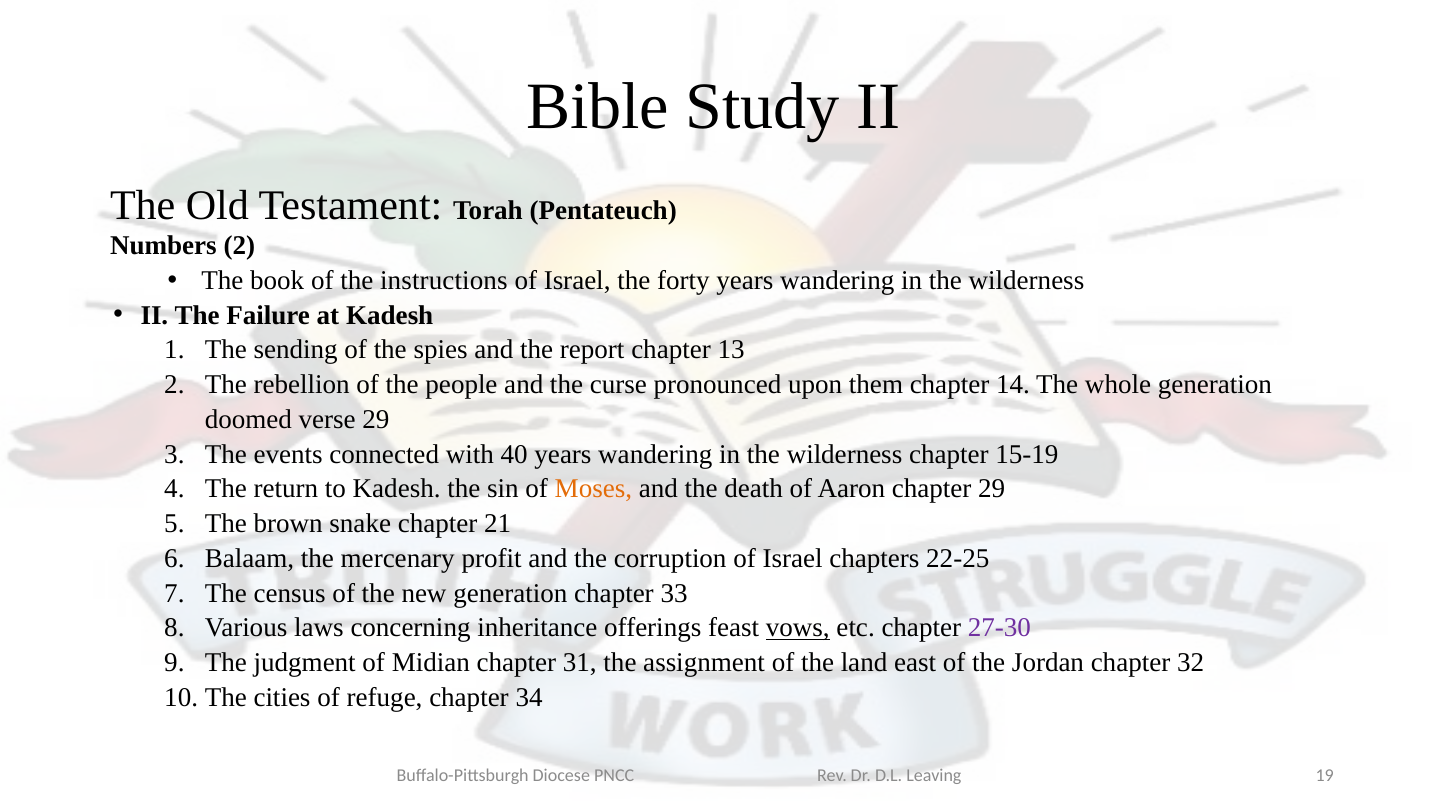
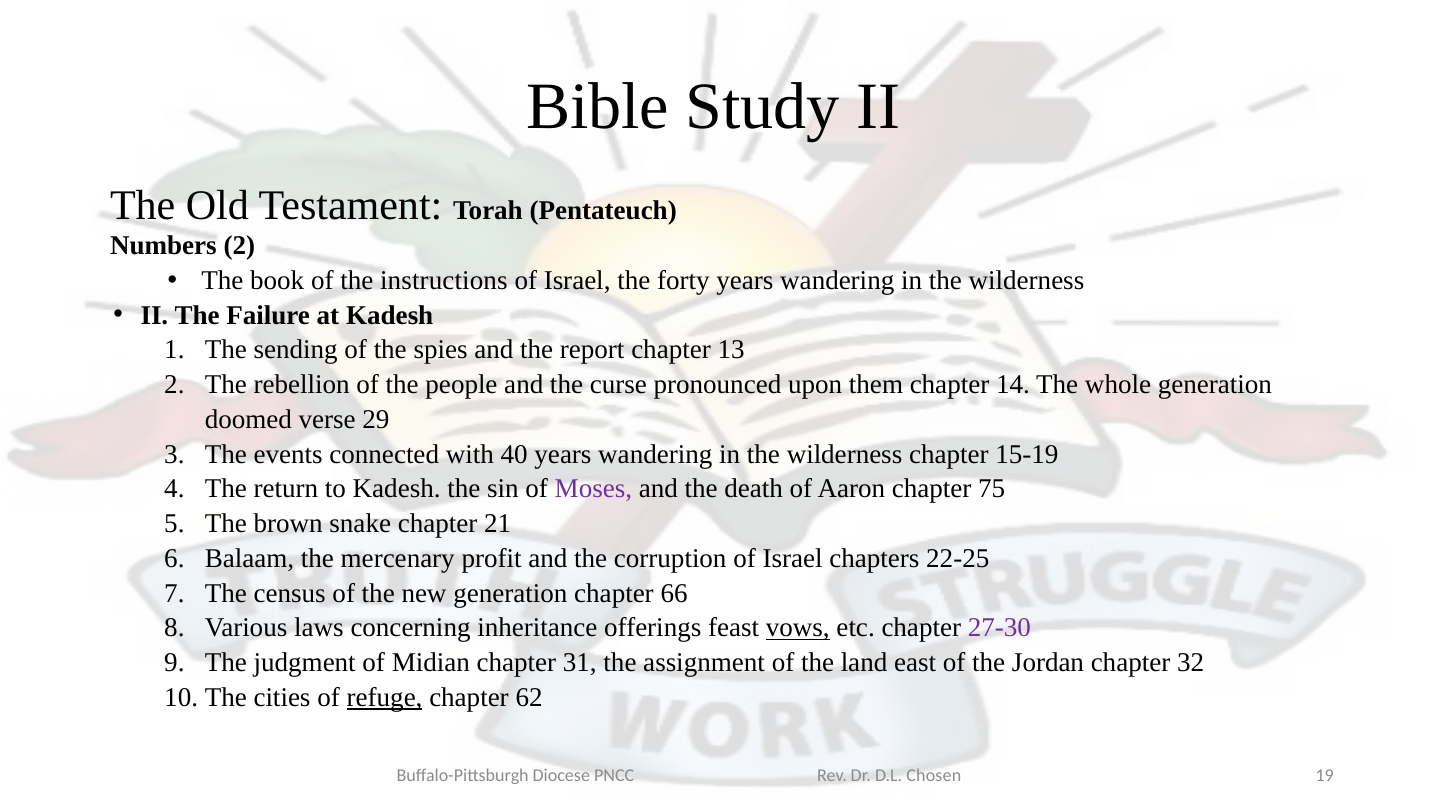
Moses colour: orange -> purple (593, 489)
chapter 29: 29 -> 75 (992, 489)
33: 33 -> 66 (674, 593)
refuge underline: none -> present (385, 698)
34: 34 -> 62 (529, 698)
Leaving: Leaving -> Chosen (934, 776)
